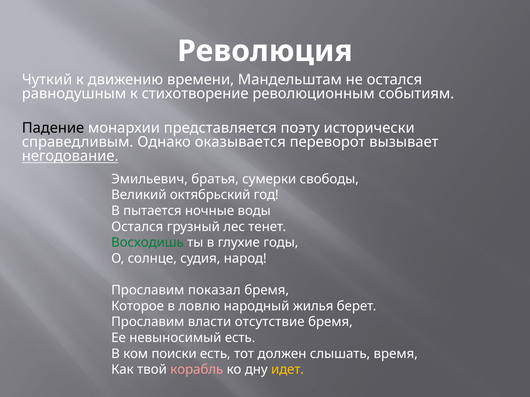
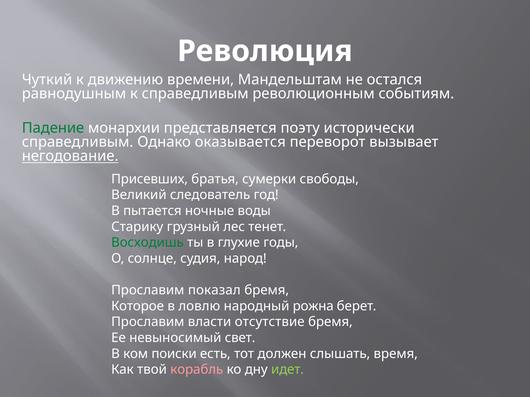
к стихотворение: стихотворение -> справедливым (195, 94)
Падение colour: black -> green (53, 128)
Эмильевич: Эмильевич -> Присевших (150, 179)
октябрьский: октябрьский -> следователь (210, 195)
Остался: Остался -> Старику (137, 227)
жилья: жилья -> рожна (313, 306)
невыносимый есть: есть -> свет (240, 338)
идет colour: yellow -> light green (287, 370)
